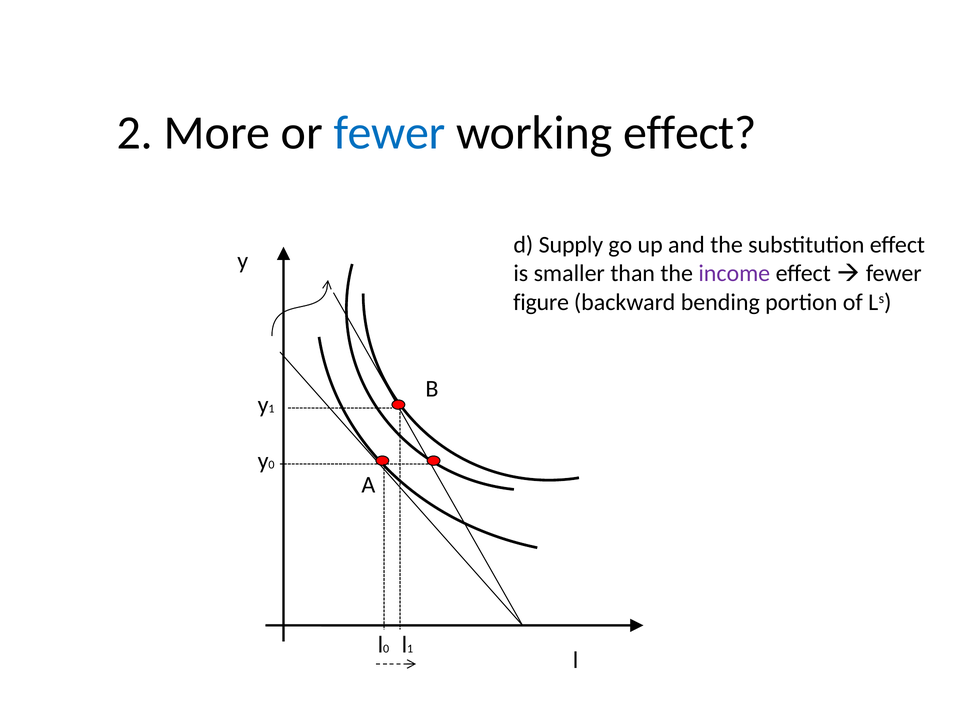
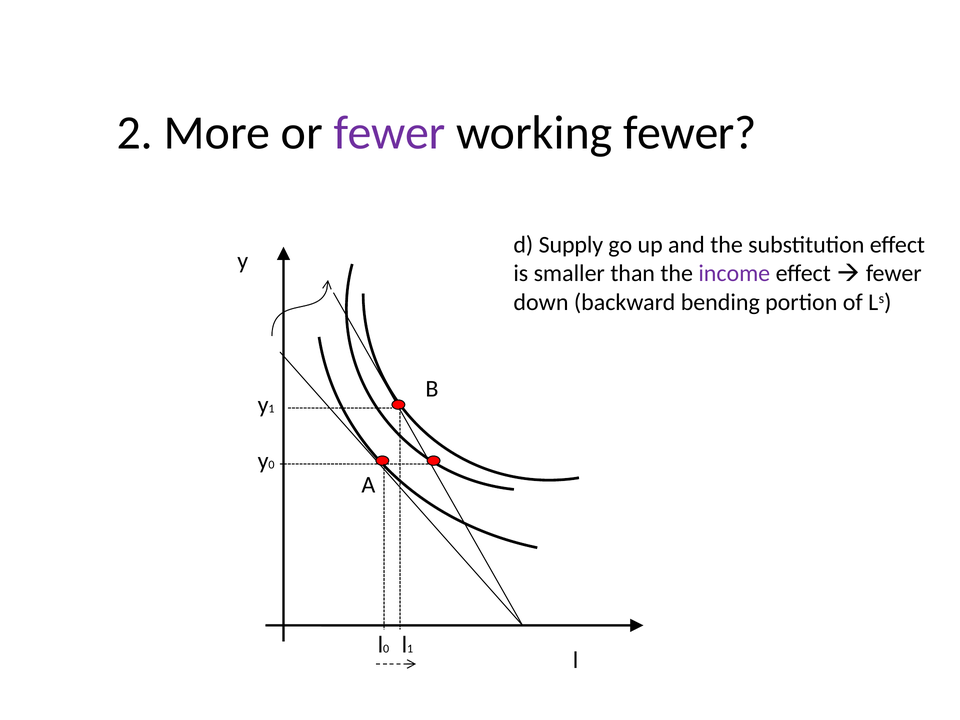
fewer colour: blue -> purple (390, 133)
working effect: effect -> fewer (690, 133)
figure: figure -> down (541, 302)
